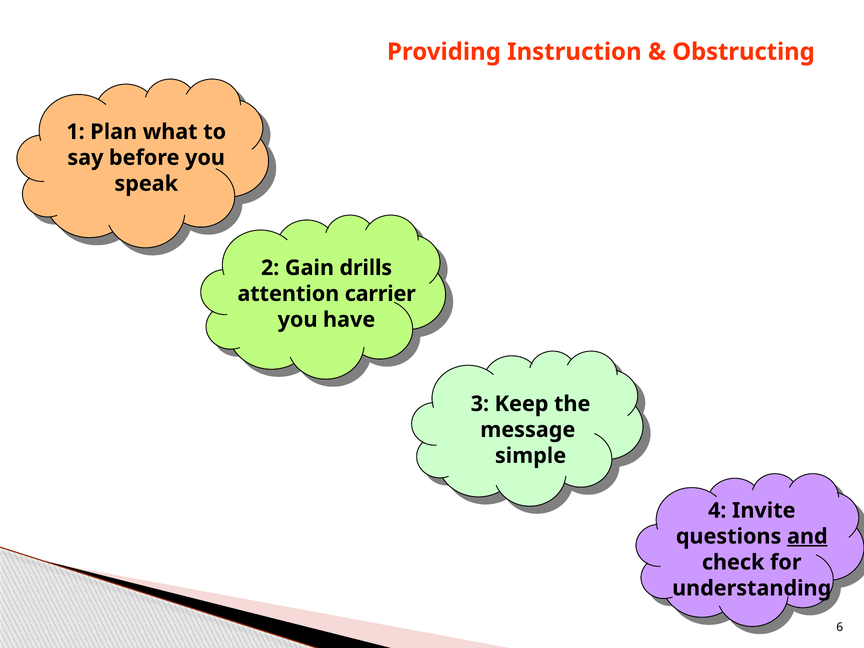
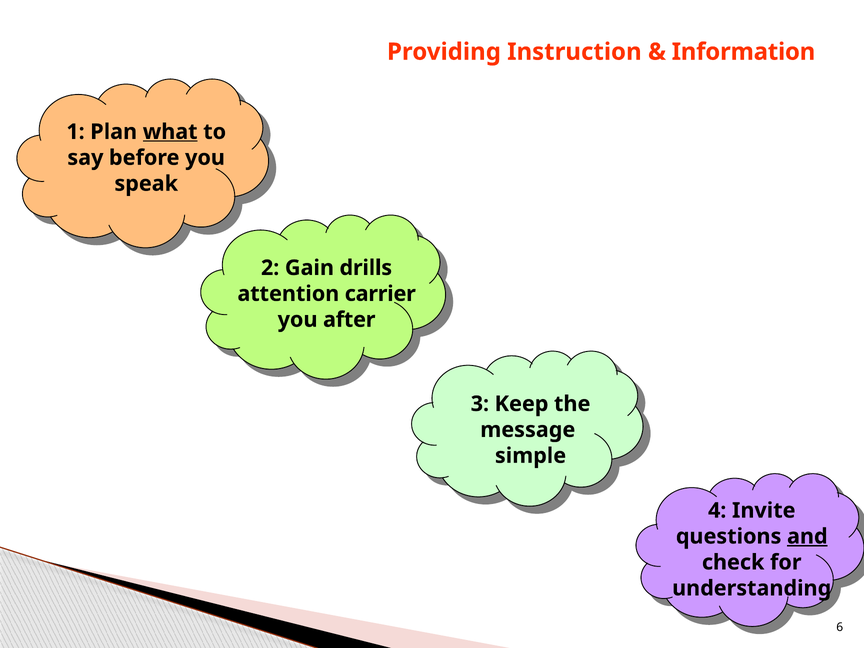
Obstructing: Obstructing -> Information (744, 52)
what underline: none -> present (170, 132)
have: have -> after (349, 320)
